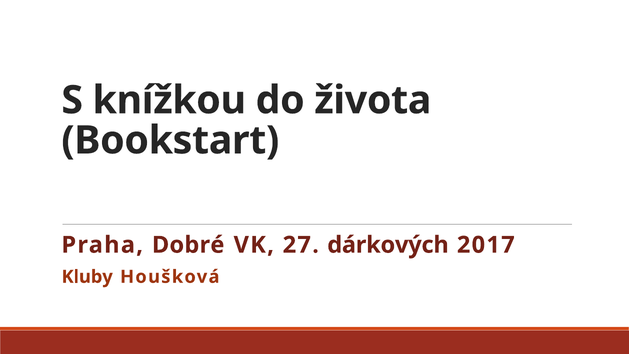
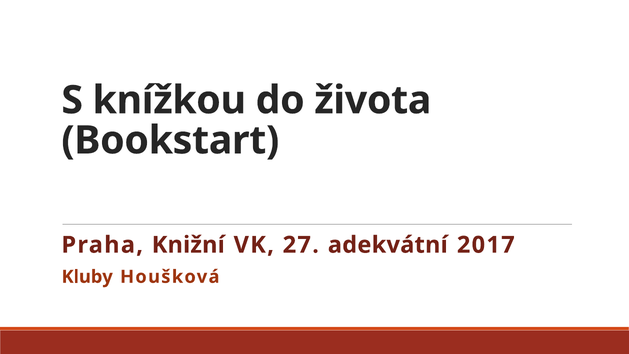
Dobré: Dobré -> Knižní (188, 245)
dárkových: dárkových -> adekvátní (388, 245)
